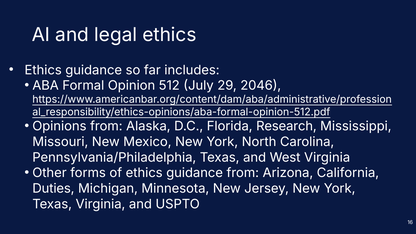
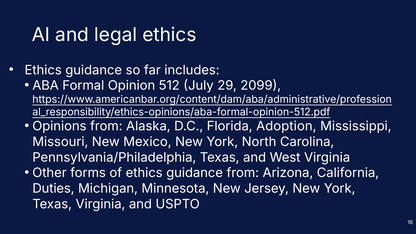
2046: 2046 -> 2099 (261, 86)
Research: Research -> Adoption (286, 126)
